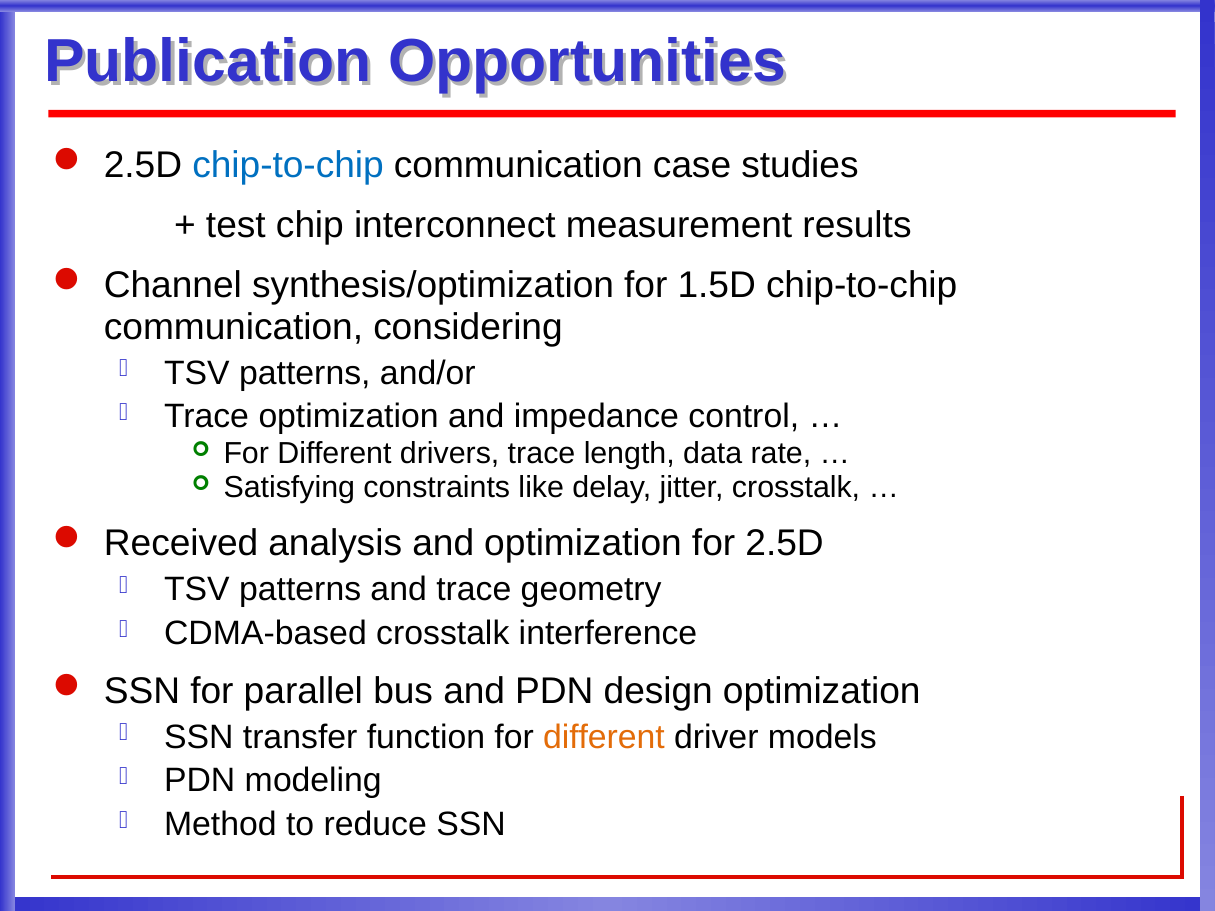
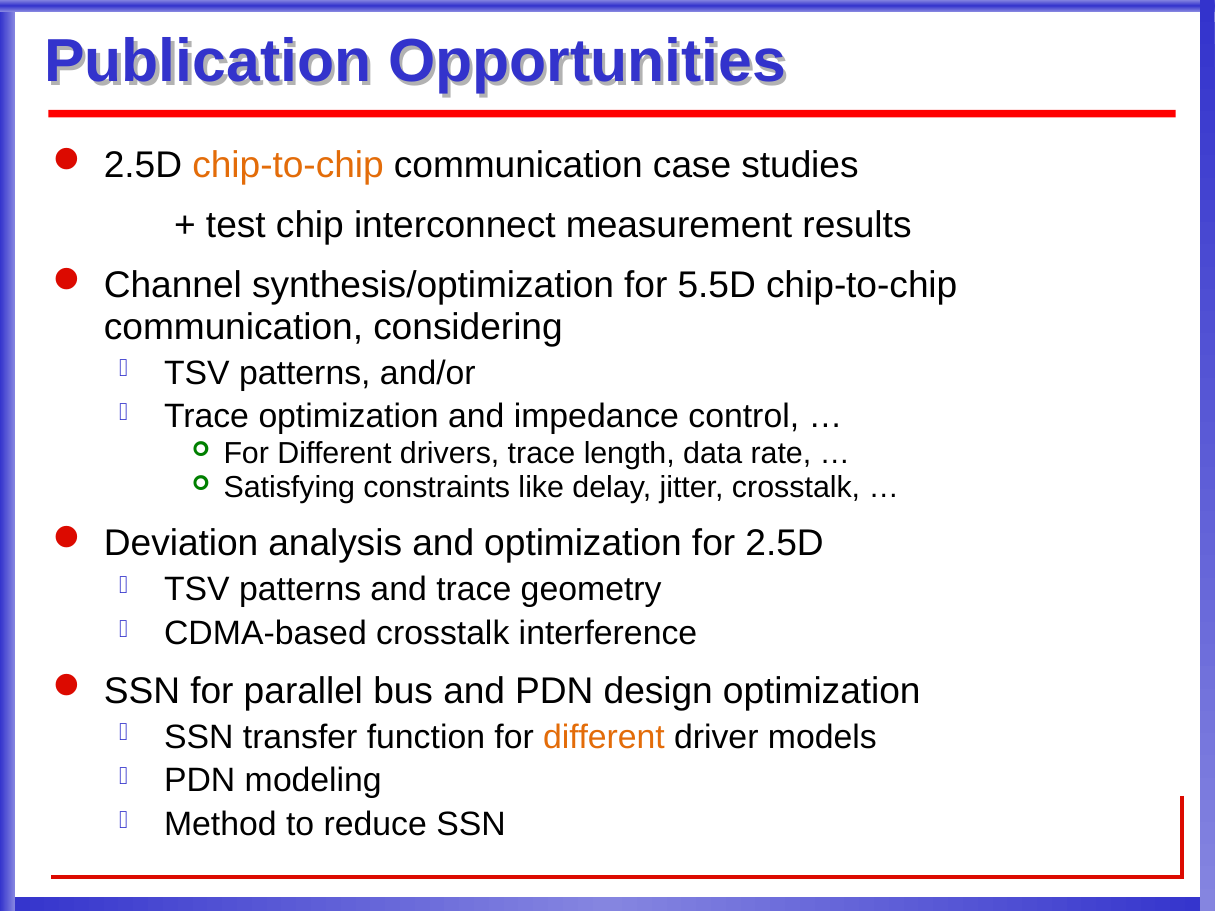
chip-to-chip colour: blue -> orange (288, 166)
1.5D: 1.5D -> 5.5D (717, 286)
Received: Received -> Deviation (181, 544)
